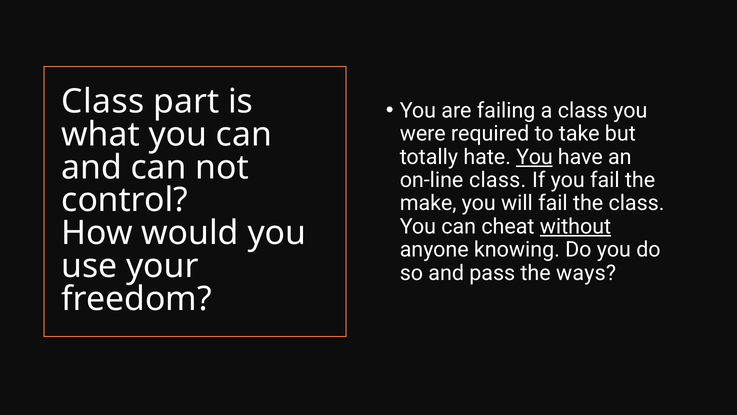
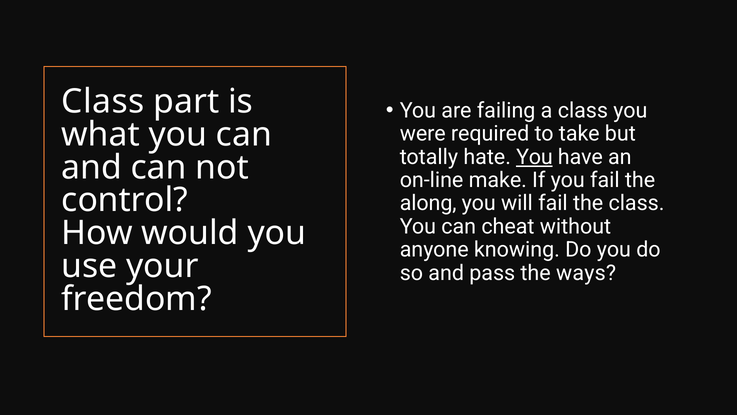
on-line class: class -> make (498, 180)
make: make -> along (428, 203)
without underline: present -> none (575, 226)
